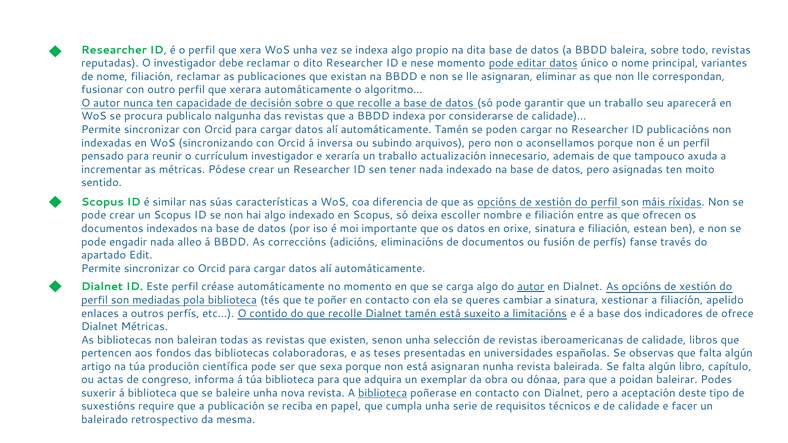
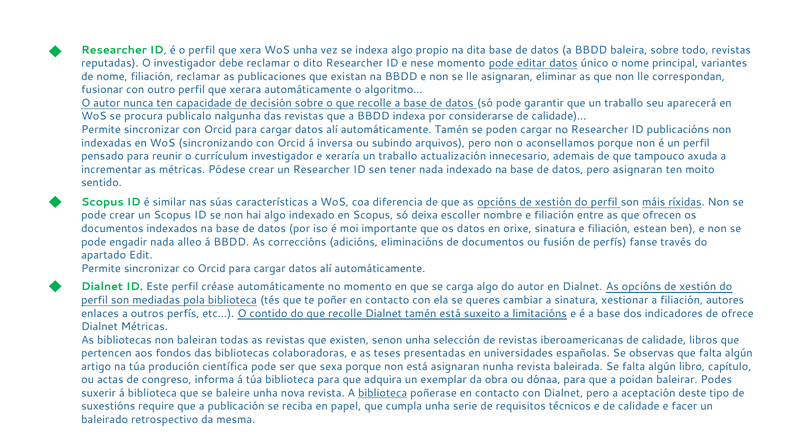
pero asignadas: asignadas -> asignaran (638, 170)
autor underline: present -> none (531, 287)
apelido: apelido -> autores (725, 300)
